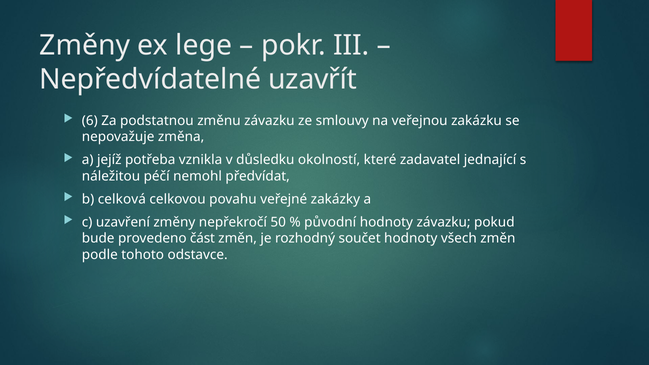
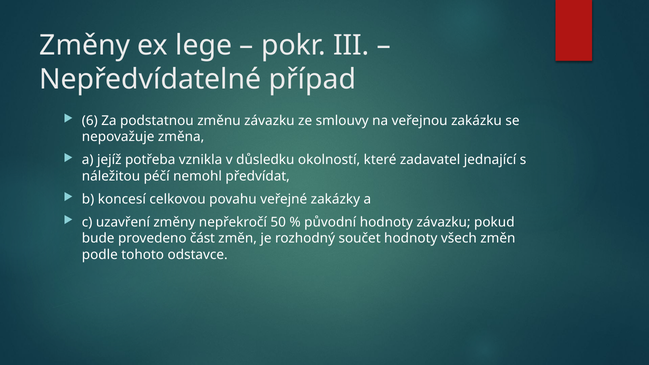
uzavřít: uzavřít -> případ (312, 80)
celková: celková -> koncesí (122, 199)
